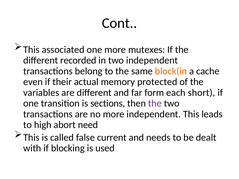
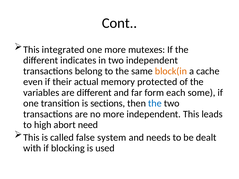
associated: associated -> integrated (63, 50)
recorded: recorded -> indicates (78, 60)
short: short -> some (202, 93)
the colour: purple -> blue (155, 103)
current: current -> system (112, 138)
